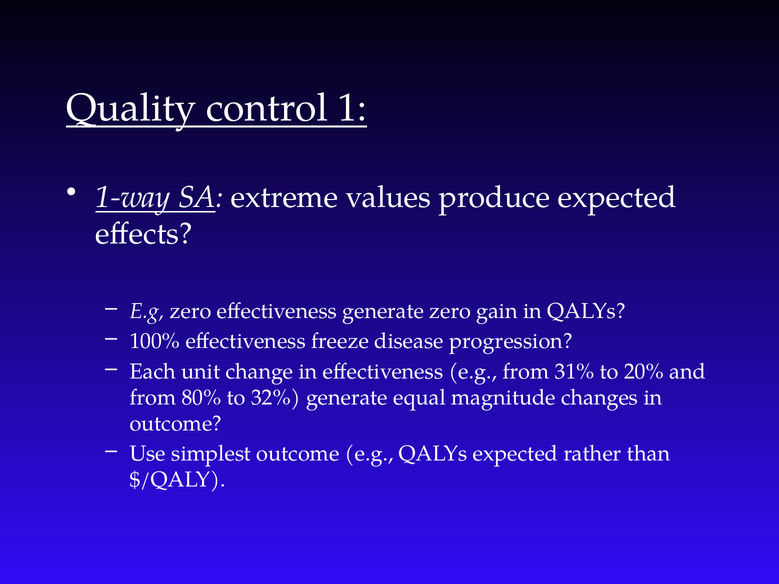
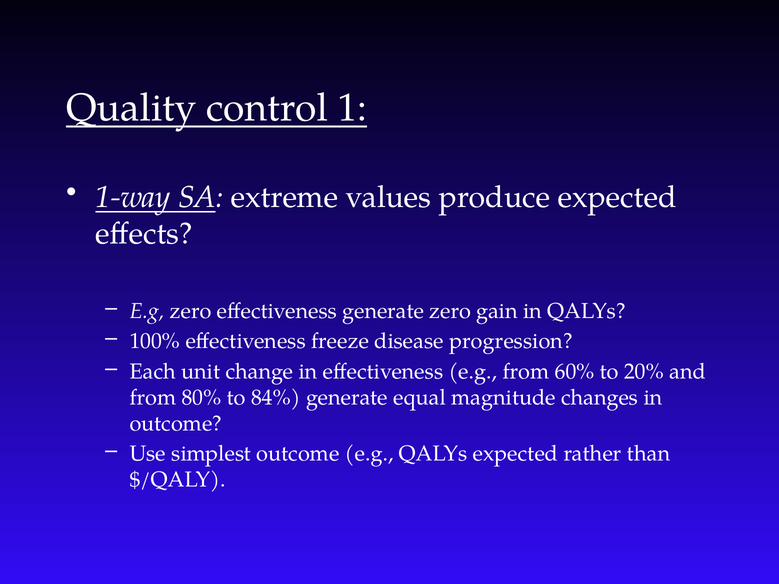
31%: 31% -> 60% (575, 372)
32%: 32% -> 84% (276, 398)
